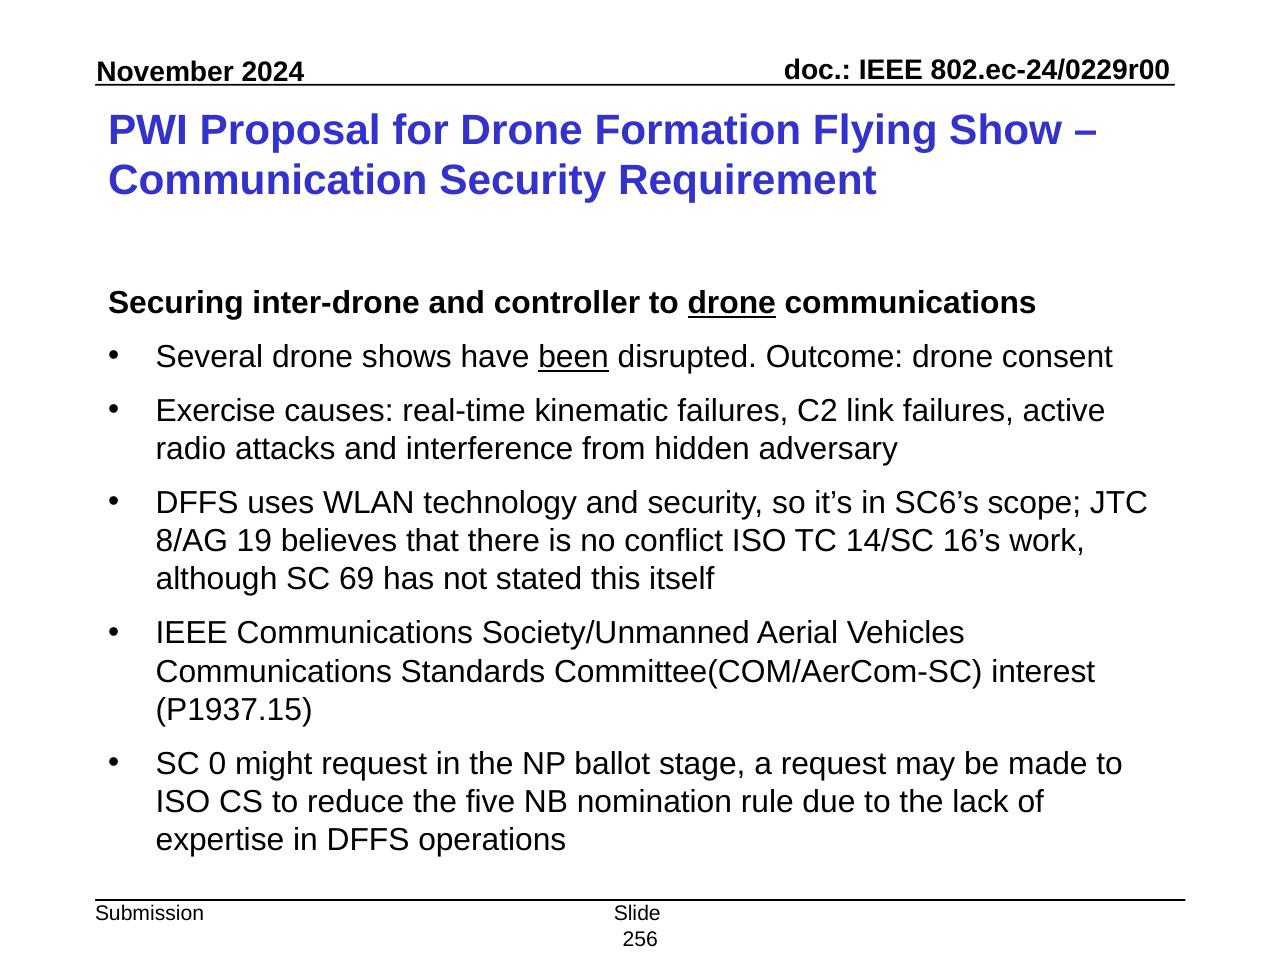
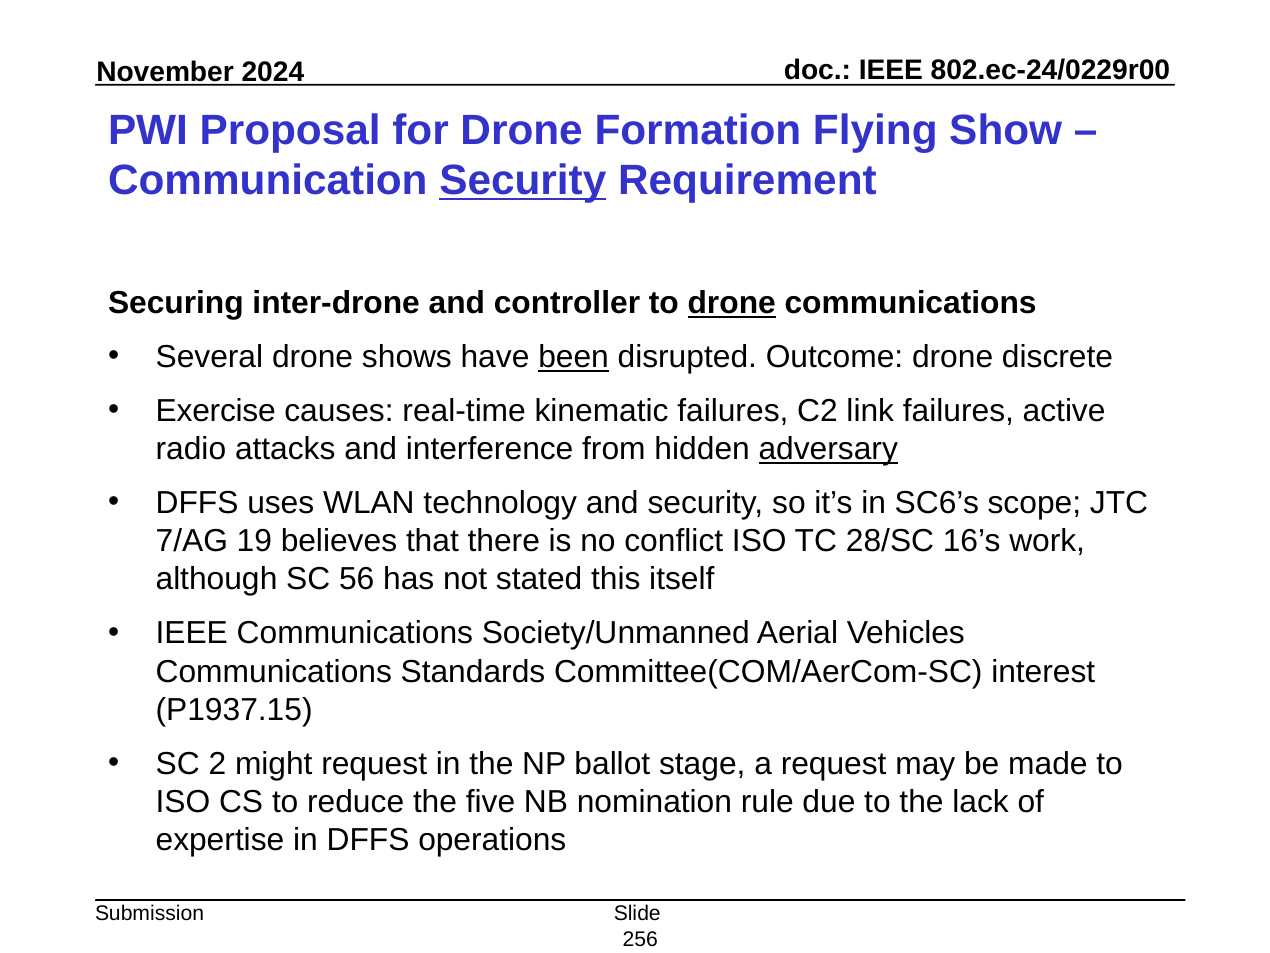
Security underline: none -> present (523, 181)
consent: consent -> discrete (1058, 357)
adversary underline: none -> present (828, 449)
8/AG: 8/AG -> 7/AG (192, 541)
14/SC: 14/SC -> 28/SC (890, 541)
69: 69 -> 56 (357, 579)
0: 0 -> 2 (217, 763)
